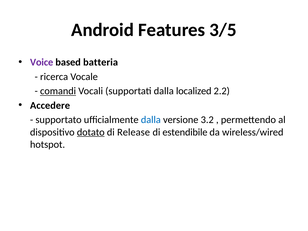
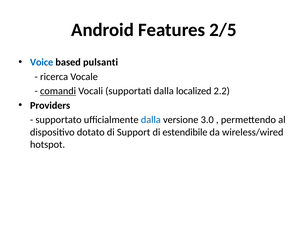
3/5: 3/5 -> 2/5 (223, 30)
Voice colour: purple -> blue (42, 62)
batteria: batteria -> pulsanti (101, 62)
Accedere: Accedere -> Providers (50, 105)
3.2: 3.2 -> 3.0 (207, 120)
dotato underline: present -> none (91, 132)
Release: Release -> Support (134, 132)
